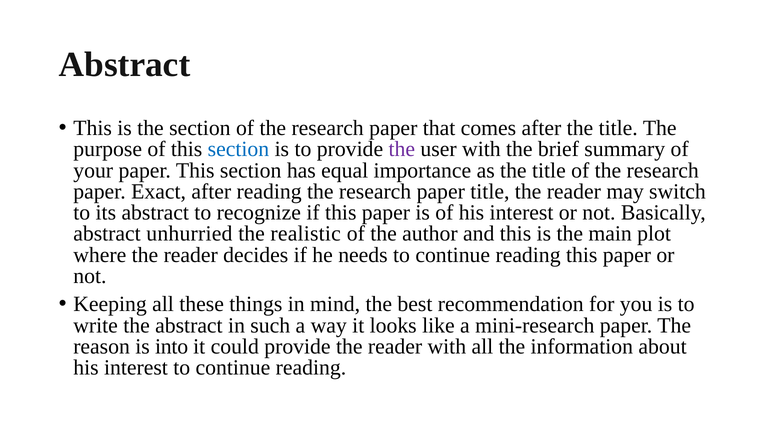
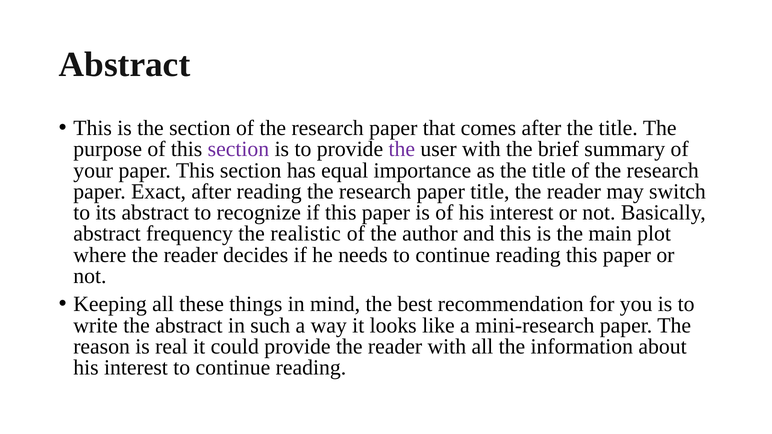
section colour: blue -> purple (238, 149)
unhurried: unhurried -> frequency (189, 234)
into: into -> real (171, 347)
